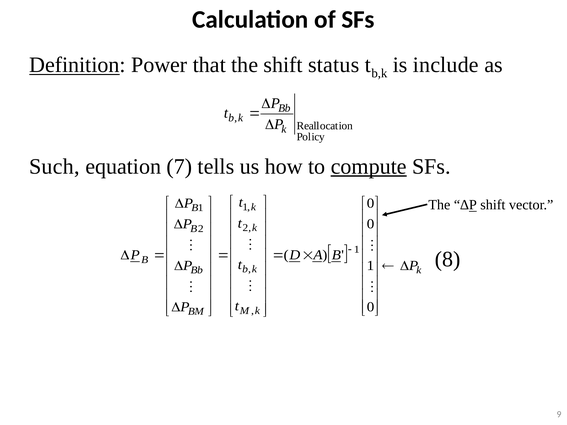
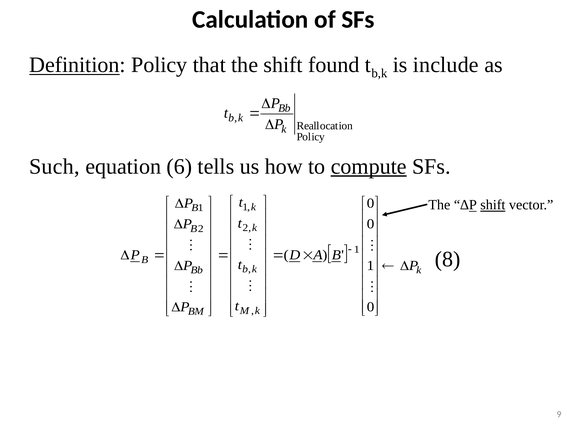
Definition Power: Power -> Policy (159, 65)
status: status -> found (334, 65)
7: 7 -> 6 (179, 167)
shift underline: none -> present (493, 205)
